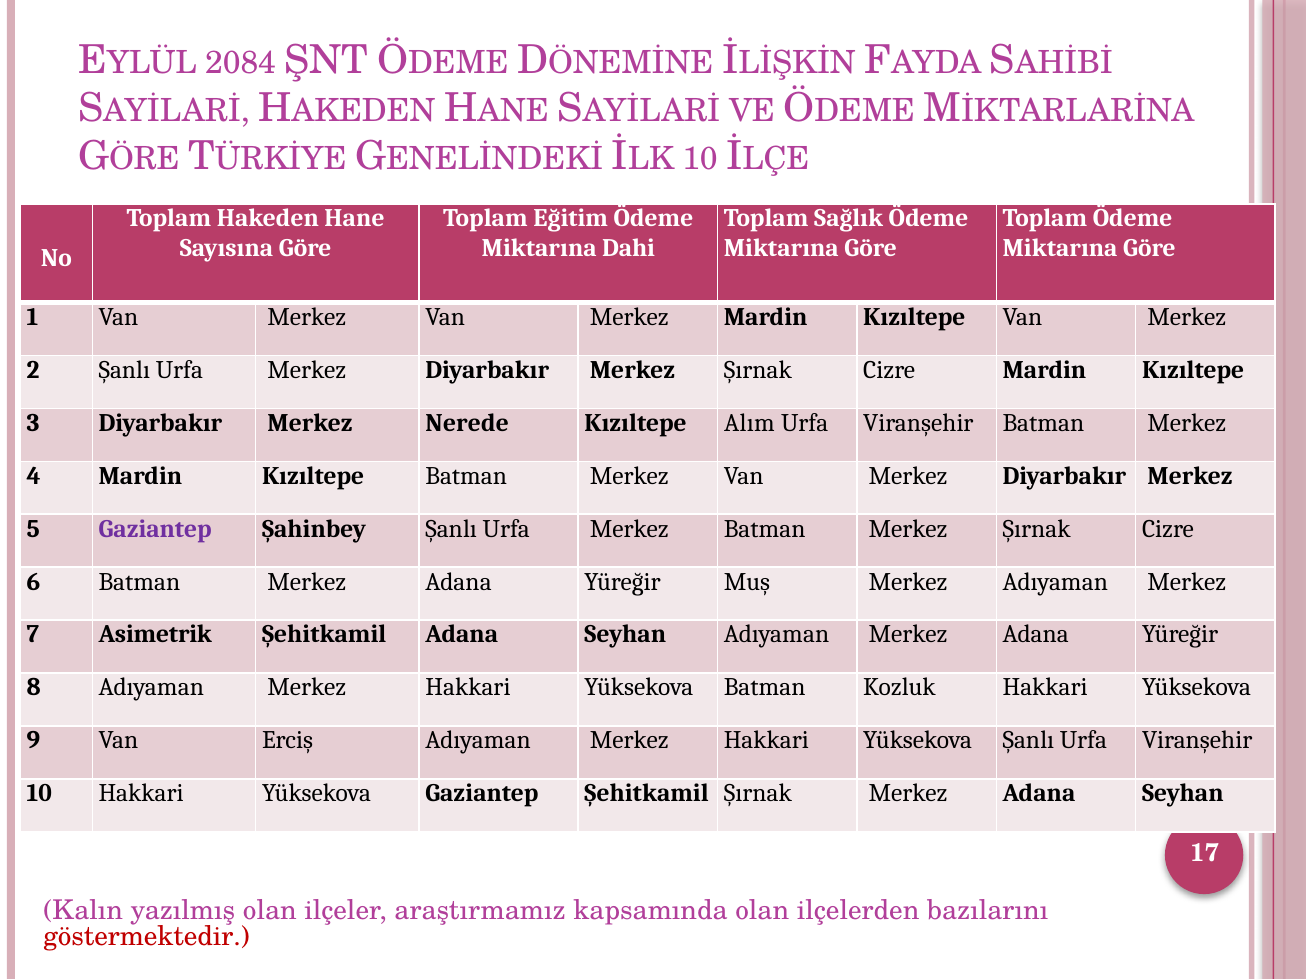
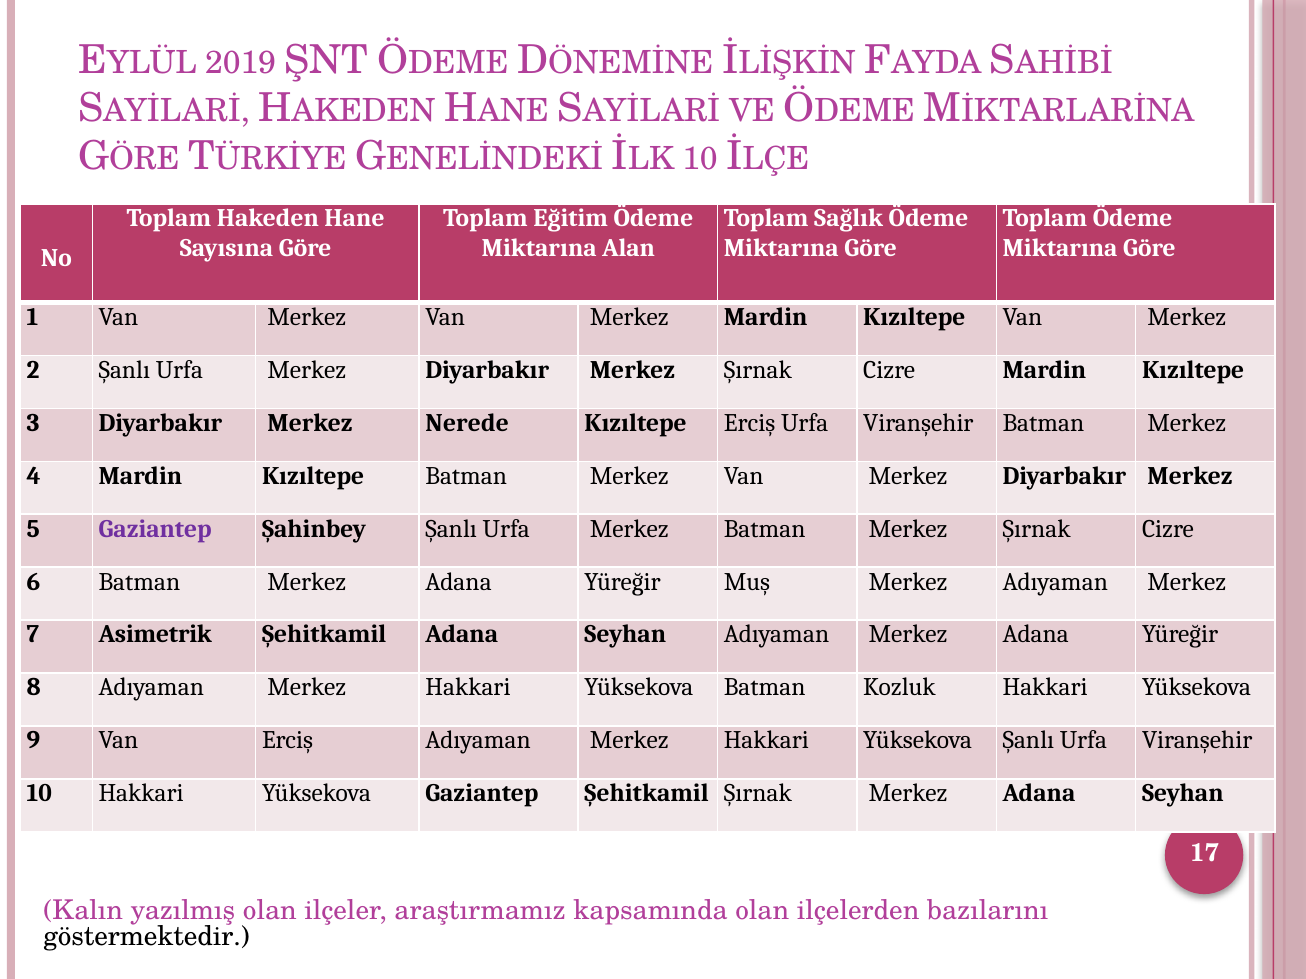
2084: 2084 -> 2019 (241, 63)
Dahi: Dahi -> Alan (629, 248)
Kızıltepe Alım: Alım -> Erciş (750, 423)
göstermektedir colour: red -> black (147, 937)
